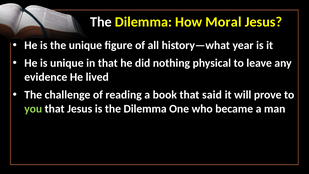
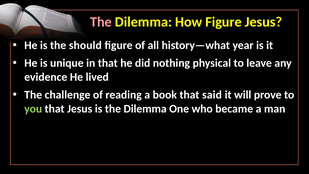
The colour: white -> pink (101, 22)
How Moral: Moral -> Figure (224, 22)
the unique: unique -> should (85, 45)
